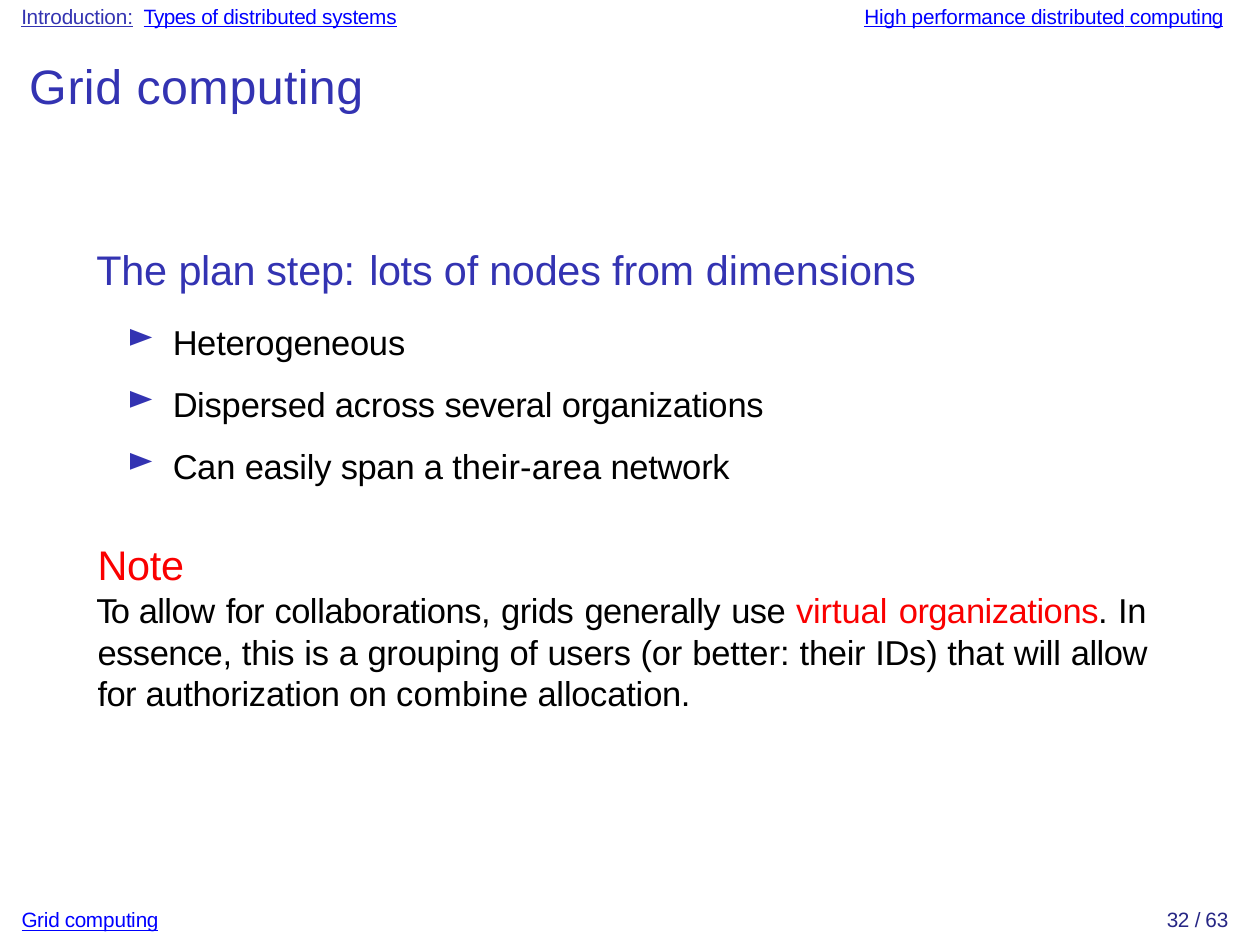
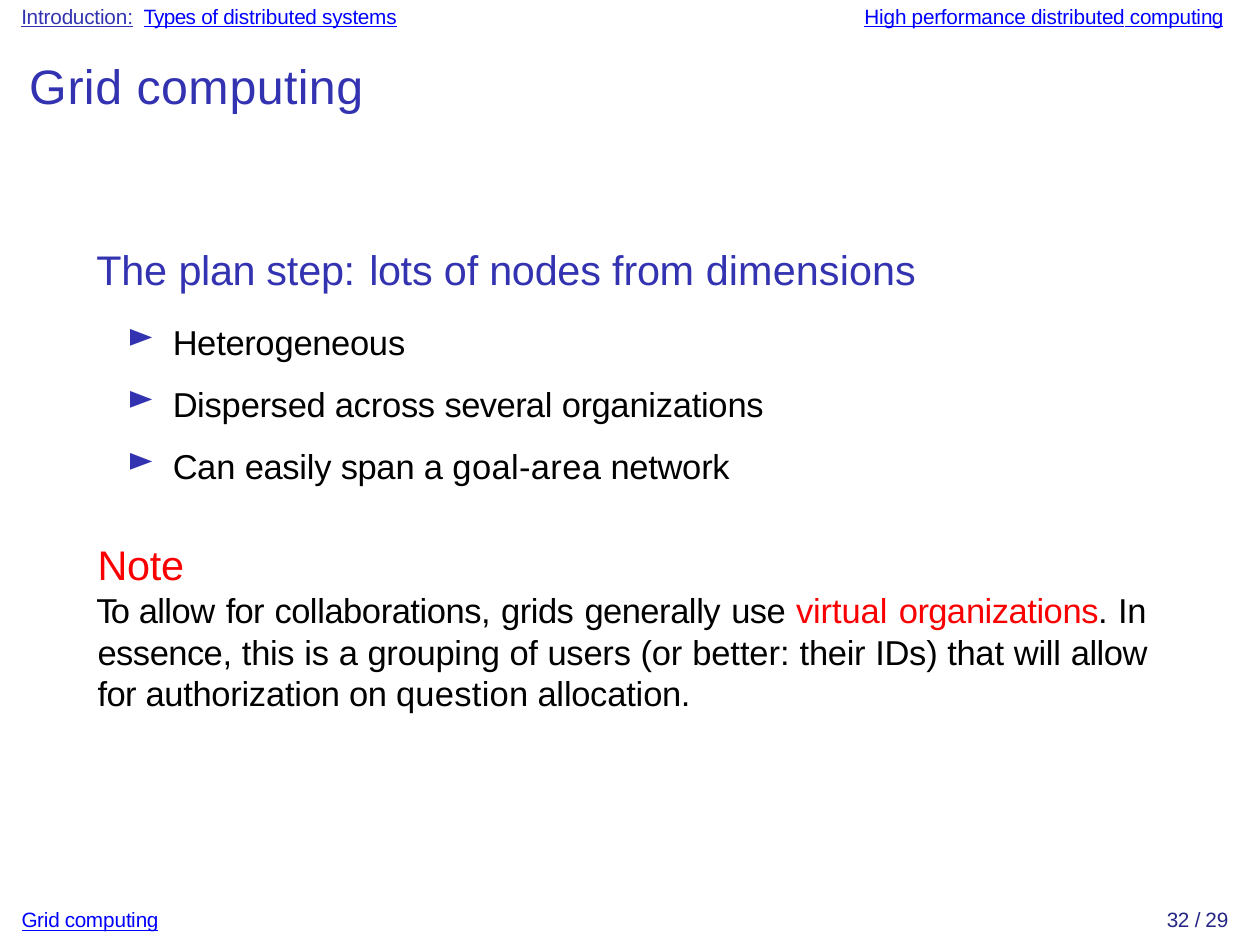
their-area: their-area -> goal-area (527, 468)
combine: combine -> question (462, 695)
63: 63 -> 29 (1217, 921)
